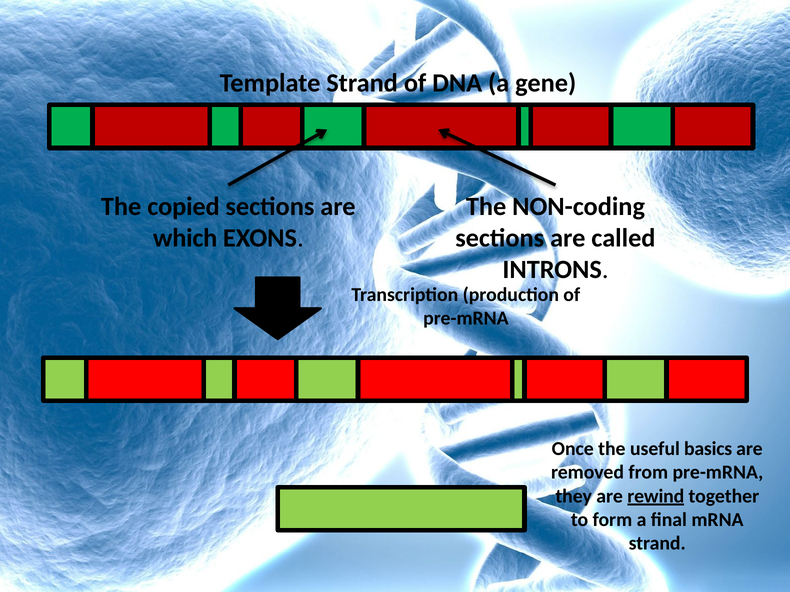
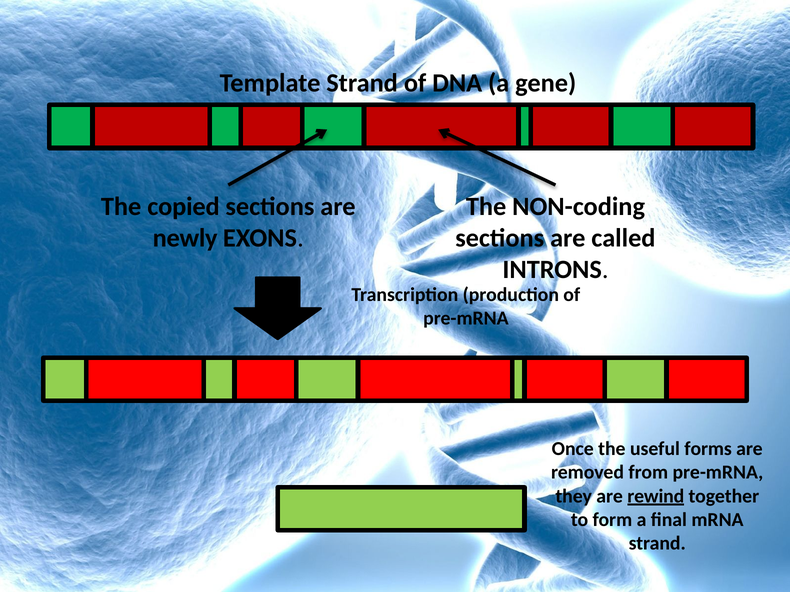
which: which -> newly (185, 238)
basics: basics -> forms (708, 449)
